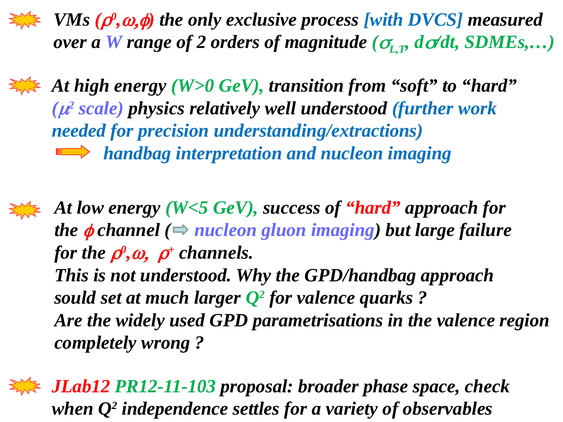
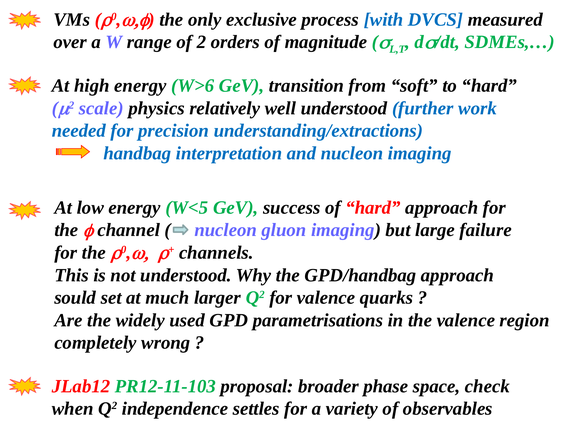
W>0: W>0 -> W>6 (193, 86)
